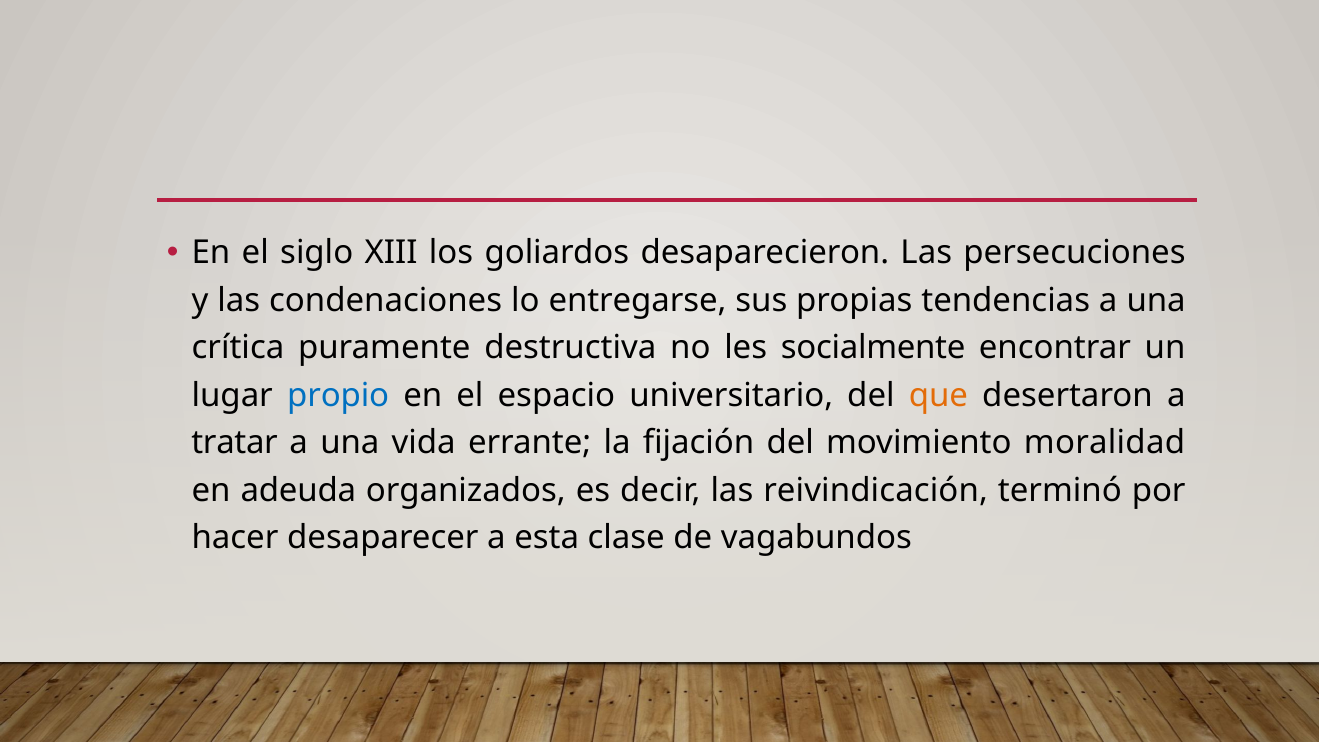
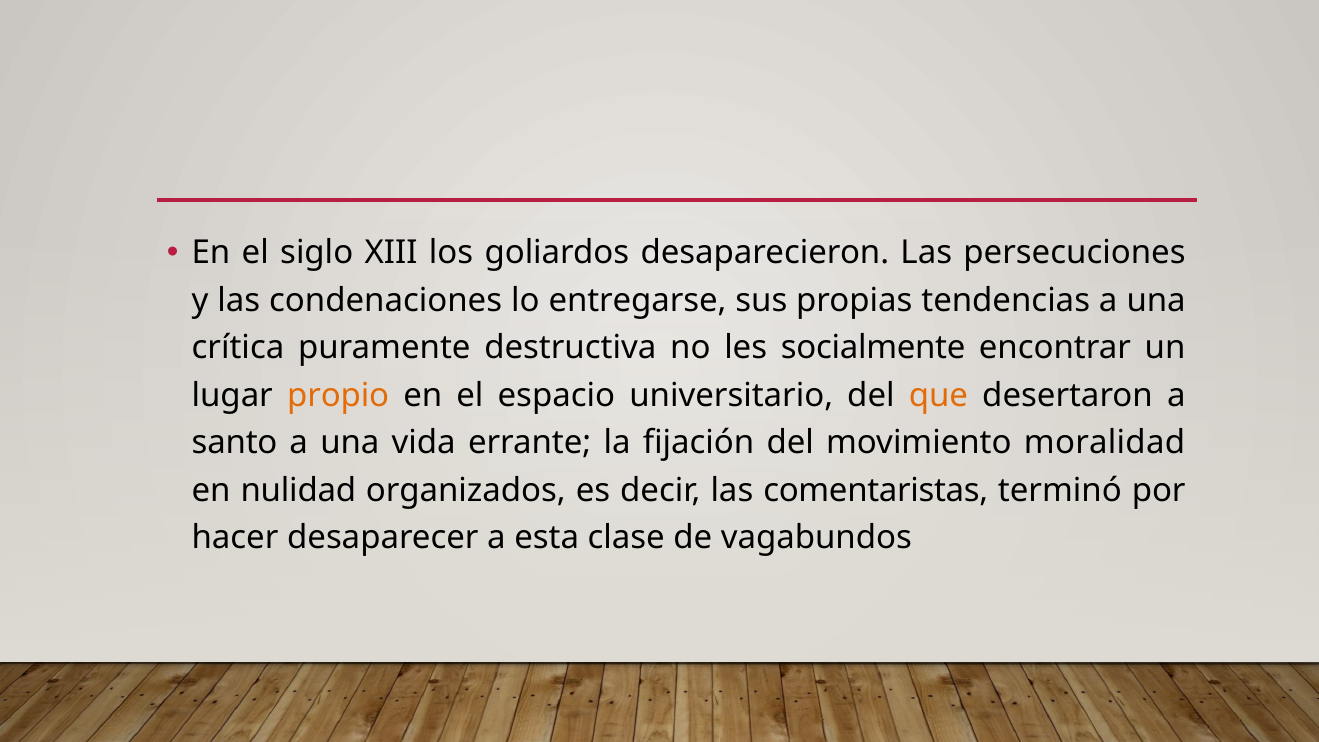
propio colour: blue -> orange (338, 395)
tratar: tratar -> santo (235, 443)
adeuda: adeuda -> nulidad (298, 490)
reivindicación: reivindicación -> comentaristas (876, 490)
